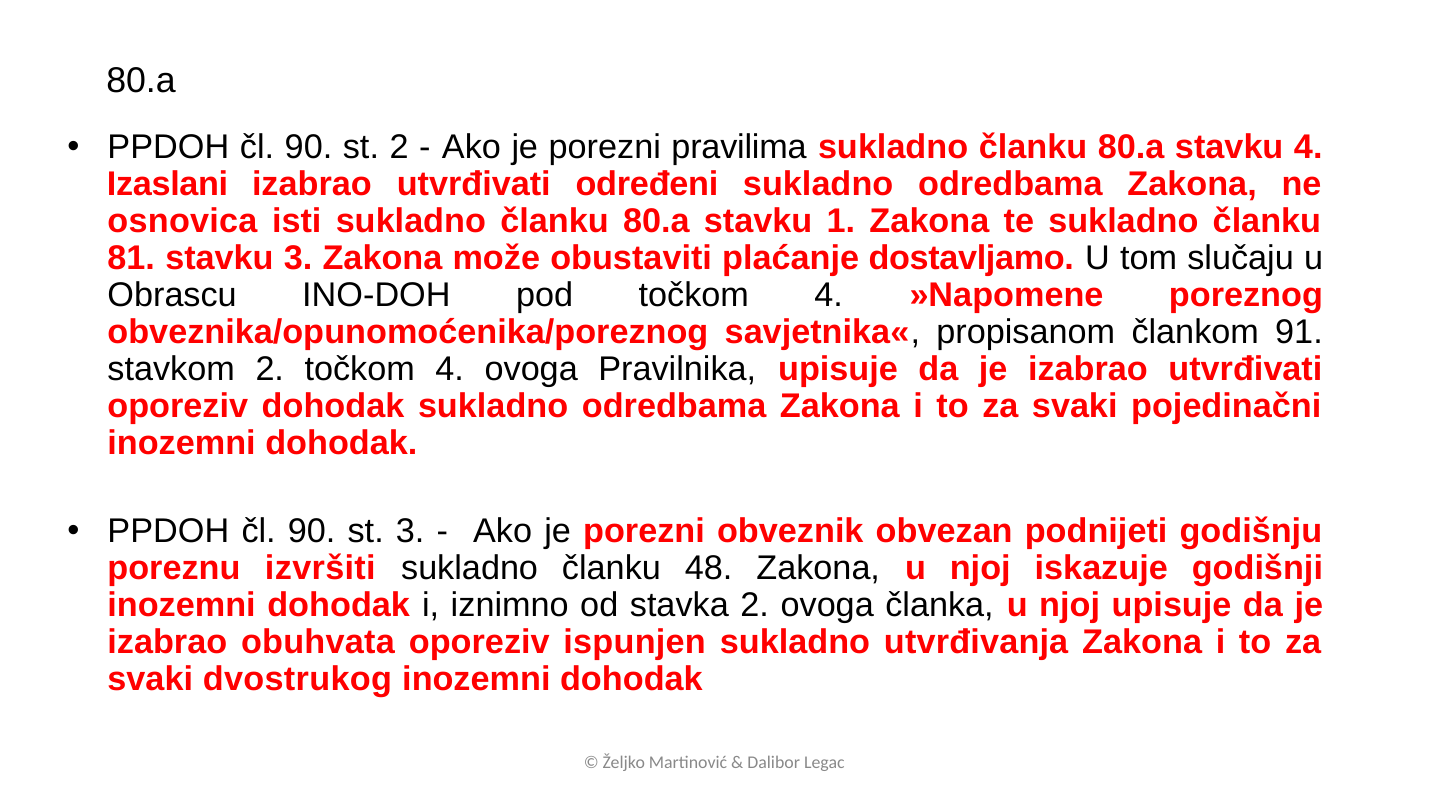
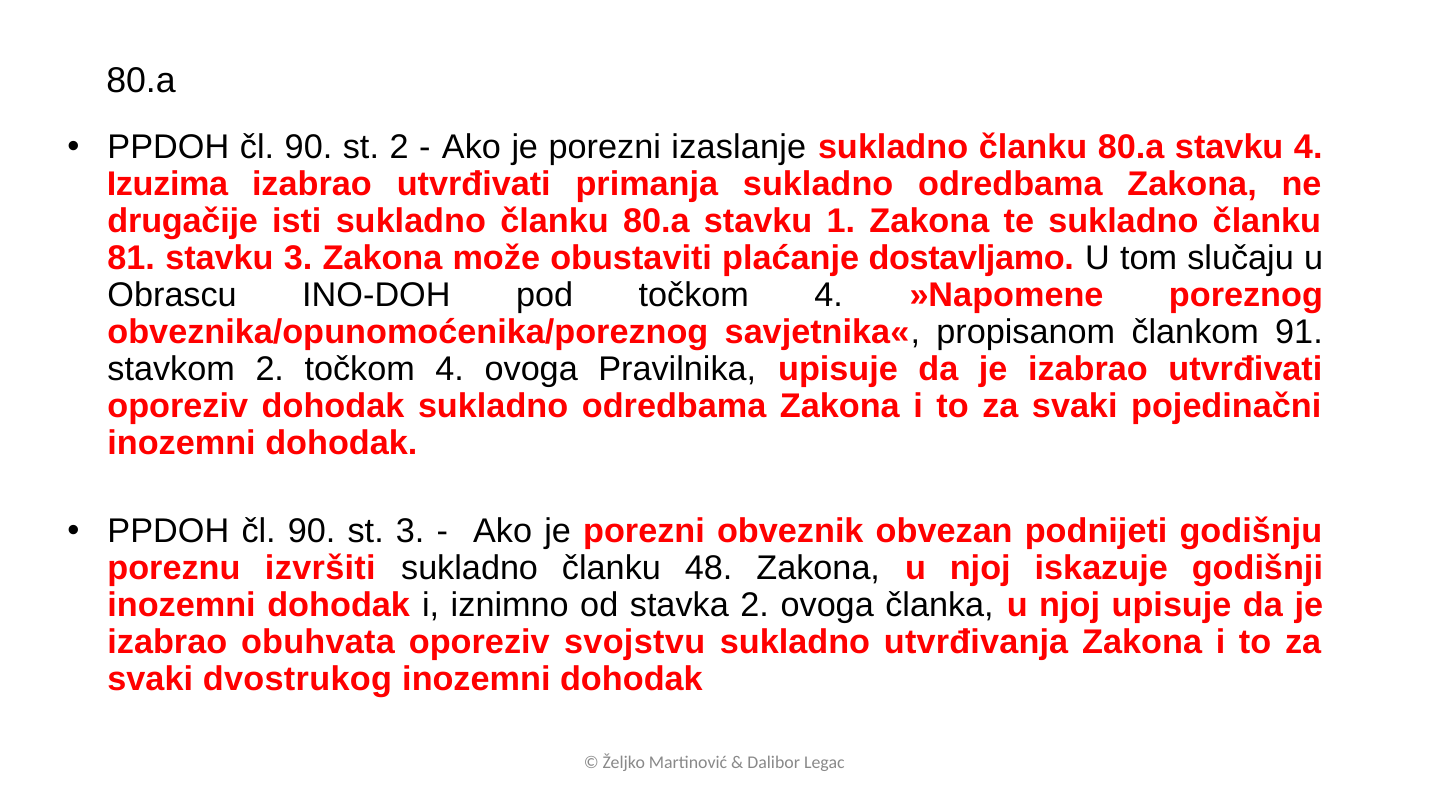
pravilima: pravilima -> izaslanje (739, 147)
Izaslani: Izaslani -> Izuzima (168, 184)
određeni: određeni -> primanja (647, 184)
osnovica: osnovica -> drugačije (183, 221)
ispunjen: ispunjen -> svojstvu (635, 642)
